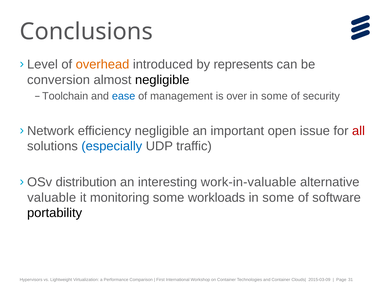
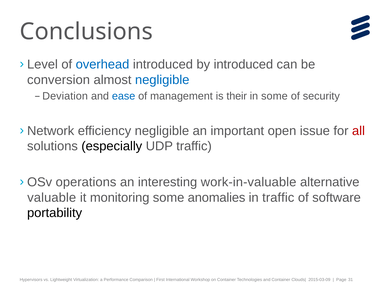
overhead colour: orange -> blue (103, 65)
by represents: represents -> introduced (243, 65)
negligible colour: black -> blue (162, 80)
Toolchain: Toolchain -> Deviation (65, 96)
over: over -> their (237, 96)
especially colour: blue -> black (112, 146)
distribution: distribution -> operations (86, 182)
workloads: workloads -> anomalies (217, 198)
some: some -> traffic (278, 198)
